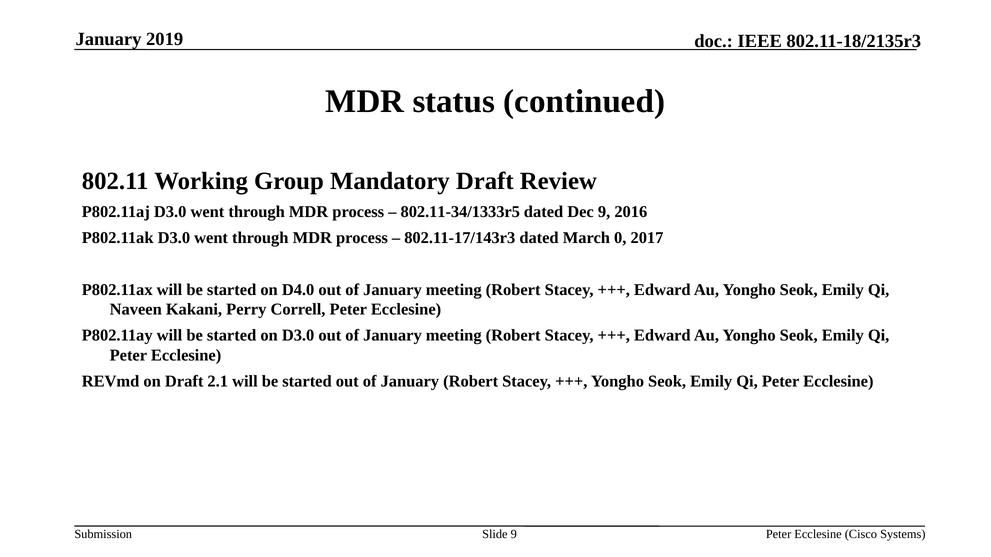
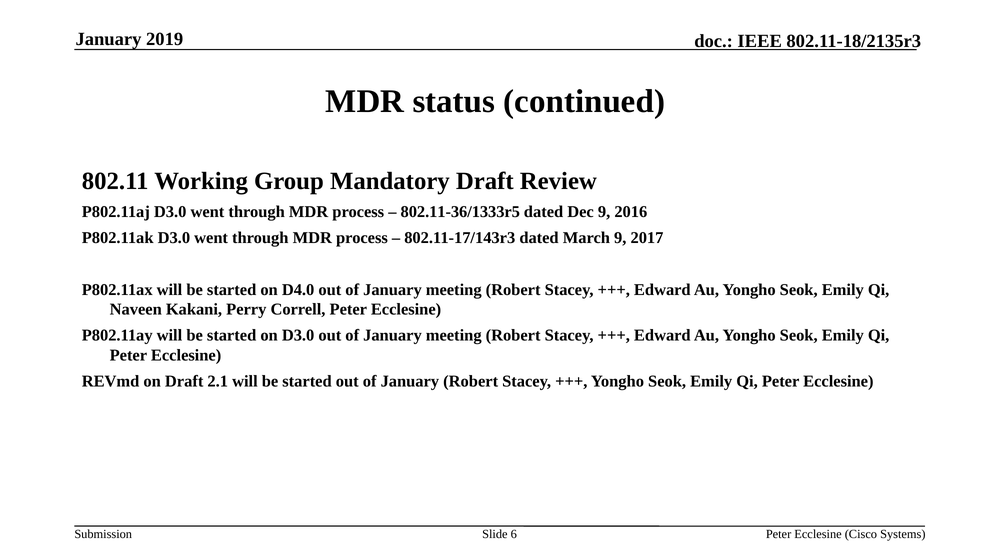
802.11-34/1333r5: 802.11-34/1333r5 -> 802.11-36/1333r5 (460, 212)
March 0: 0 -> 9 (620, 238)
Slide 9: 9 -> 6 (514, 535)
